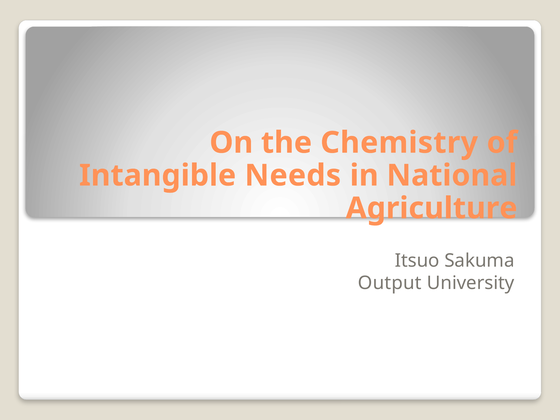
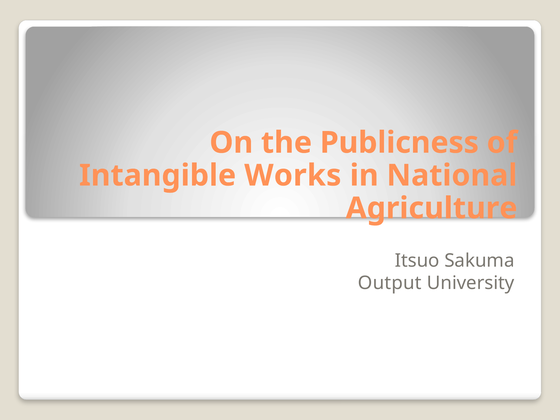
Chemistry: Chemistry -> Publicness (399, 143)
Needs: Needs -> Works (293, 175)
